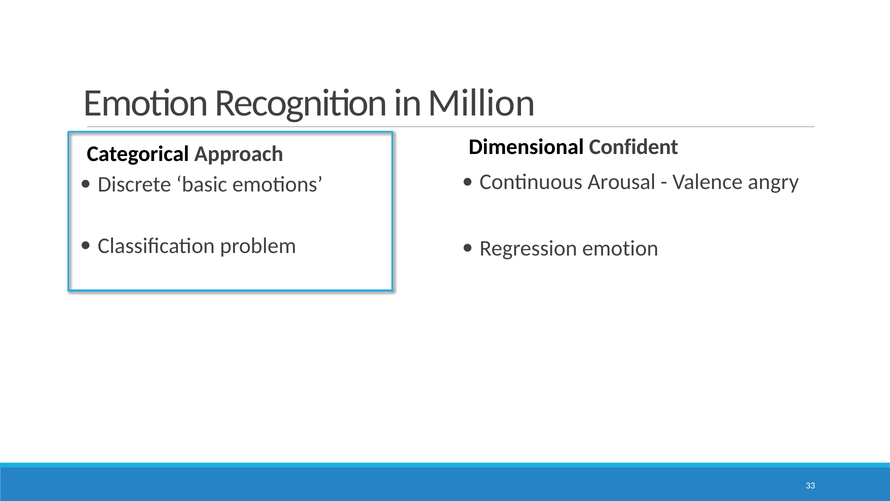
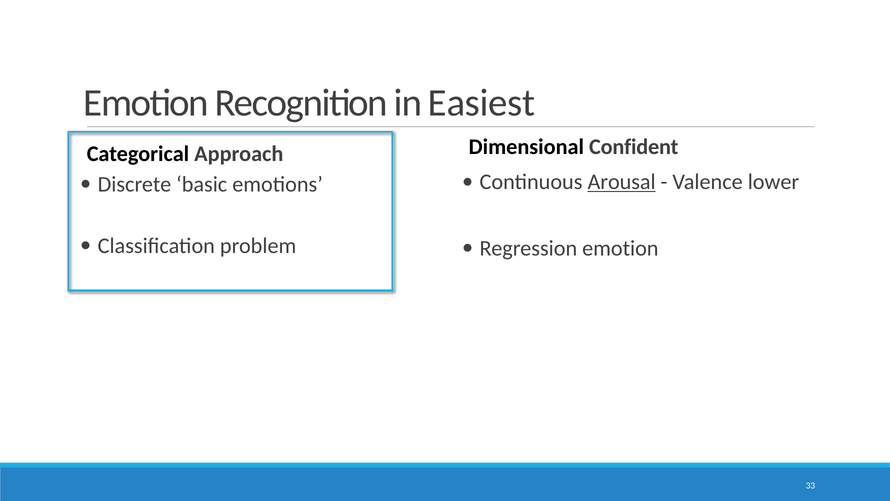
Million: Million -> Easiest (482, 103)
Arousal underline: none -> present (622, 182)
angry: angry -> lower (773, 182)
